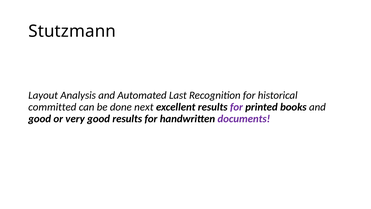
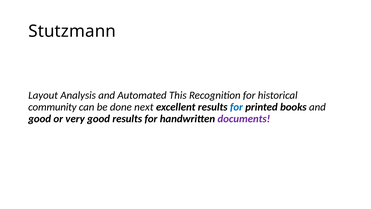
Last: Last -> This (178, 95)
committed: committed -> community (52, 107)
for colour: purple -> blue (236, 107)
